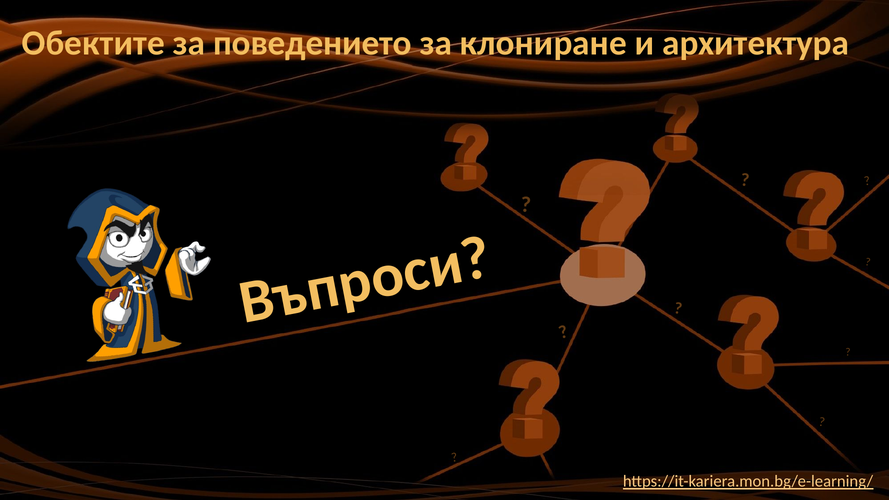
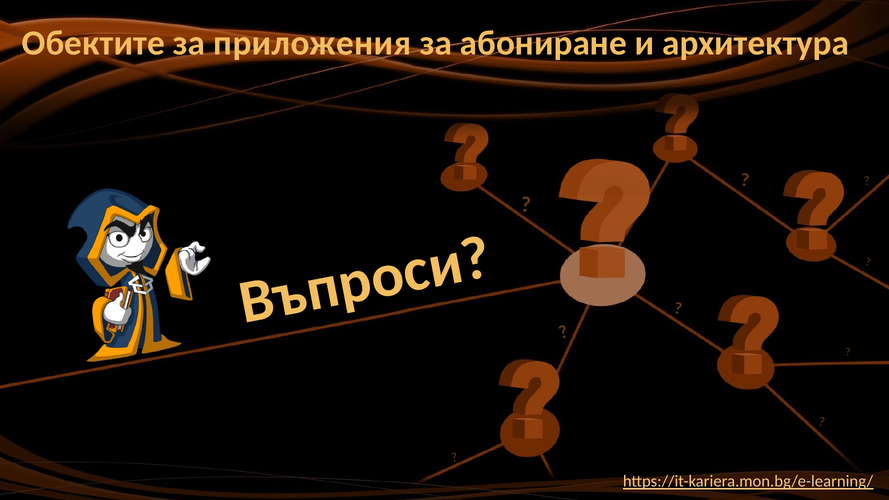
поведението: поведението -> приложения (312, 43)
клониране: клониране -> абониране (543, 43)
